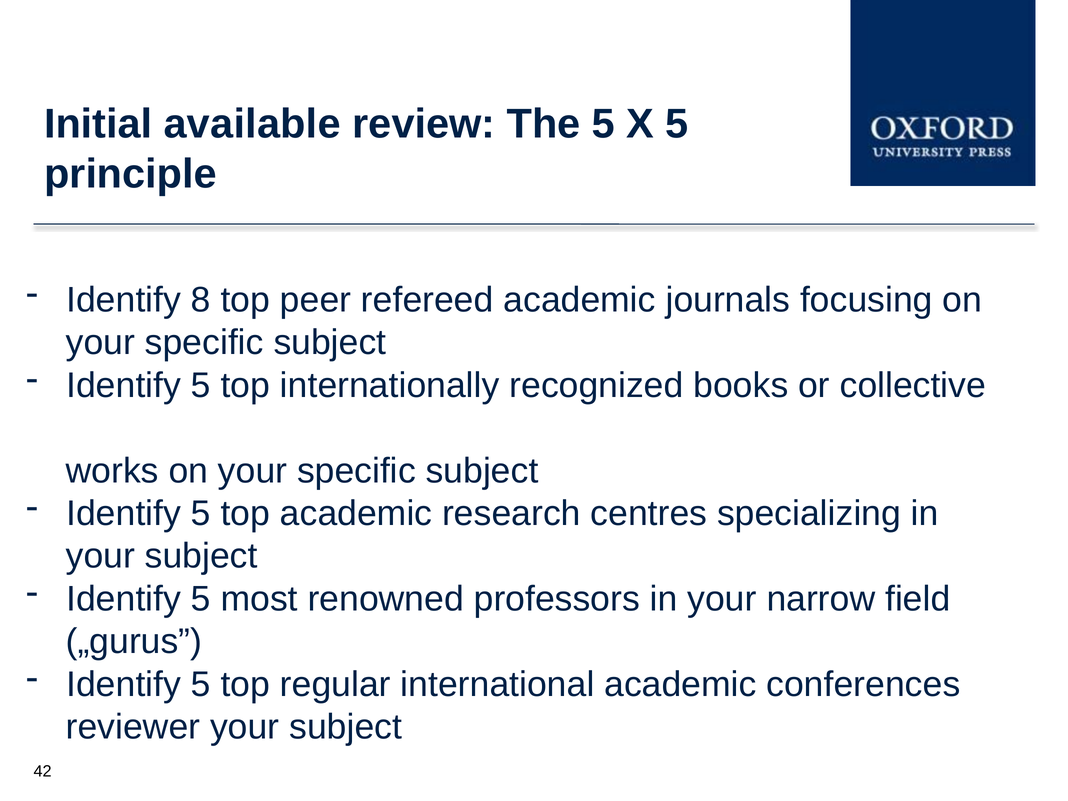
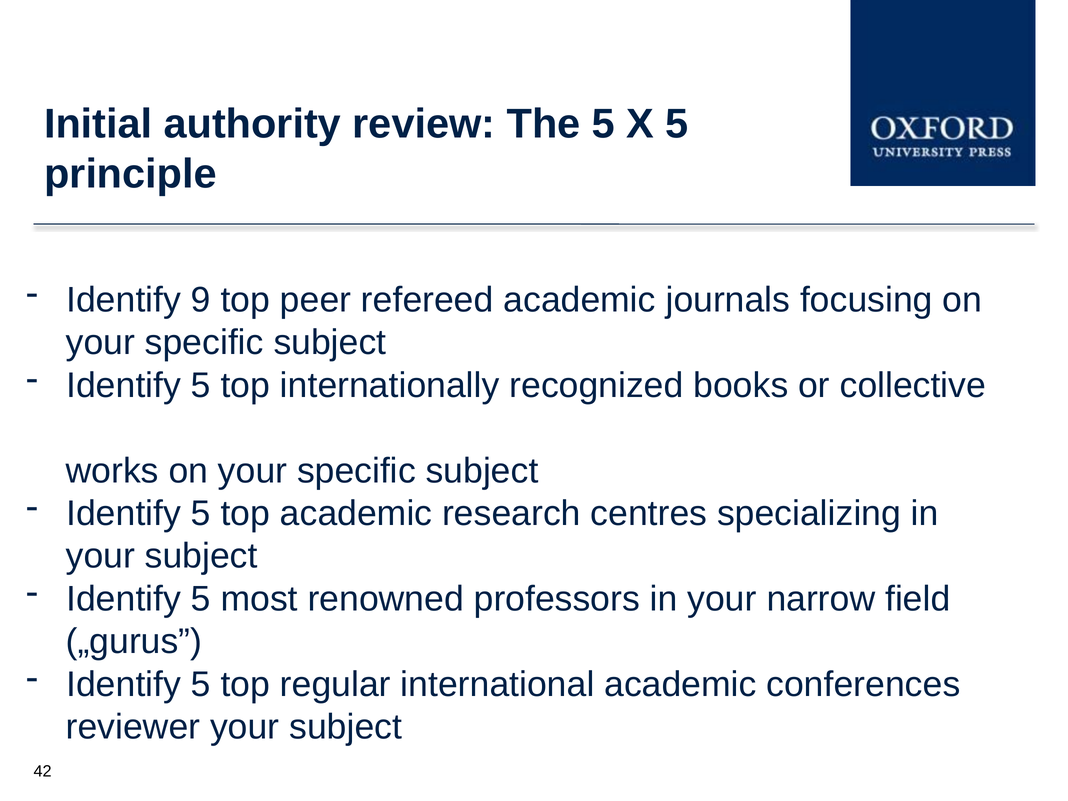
available: available -> authority (252, 124)
8: 8 -> 9 (201, 300)
